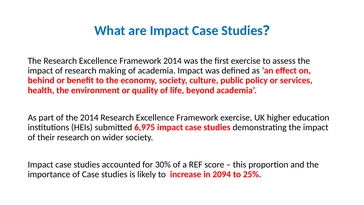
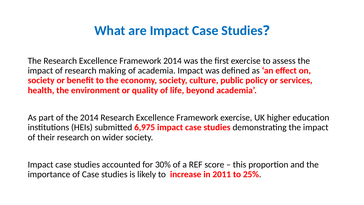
behind: behind -> society (41, 80)
2094: 2094 -> 2011 (222, 174)
